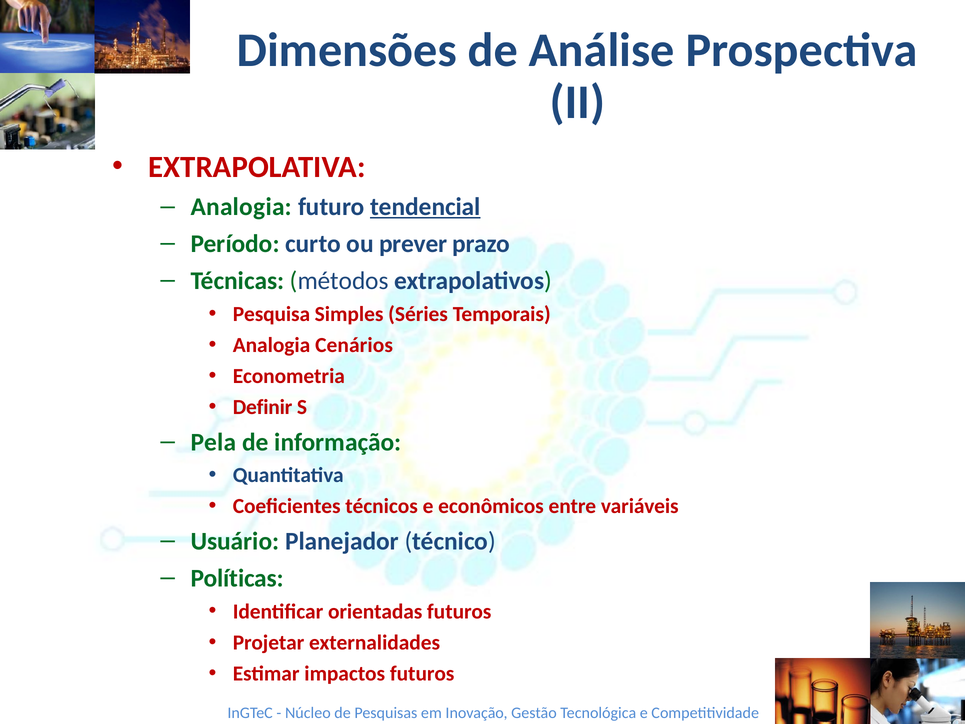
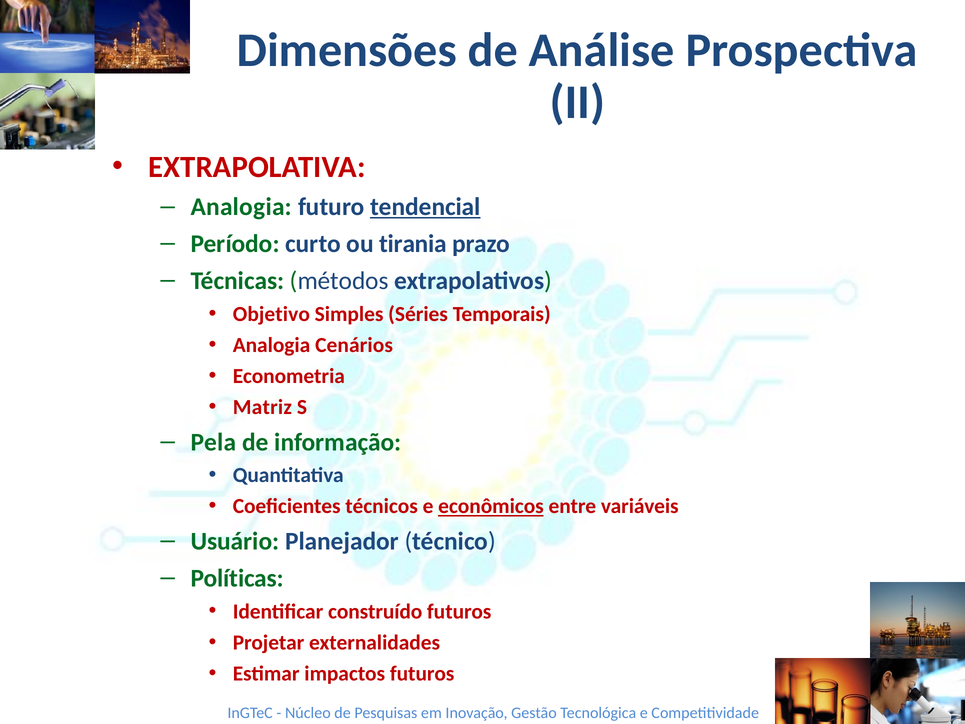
prever: prever -> tirania (413, 244)
Pesquisa: Pesquisa -> Objetivo (271, 314)
Definir: Definir -> Matriz (262, 407)
econômicos underline: none -> present (491, 506)
orientadas: orientadas -> construído (375, 611)
